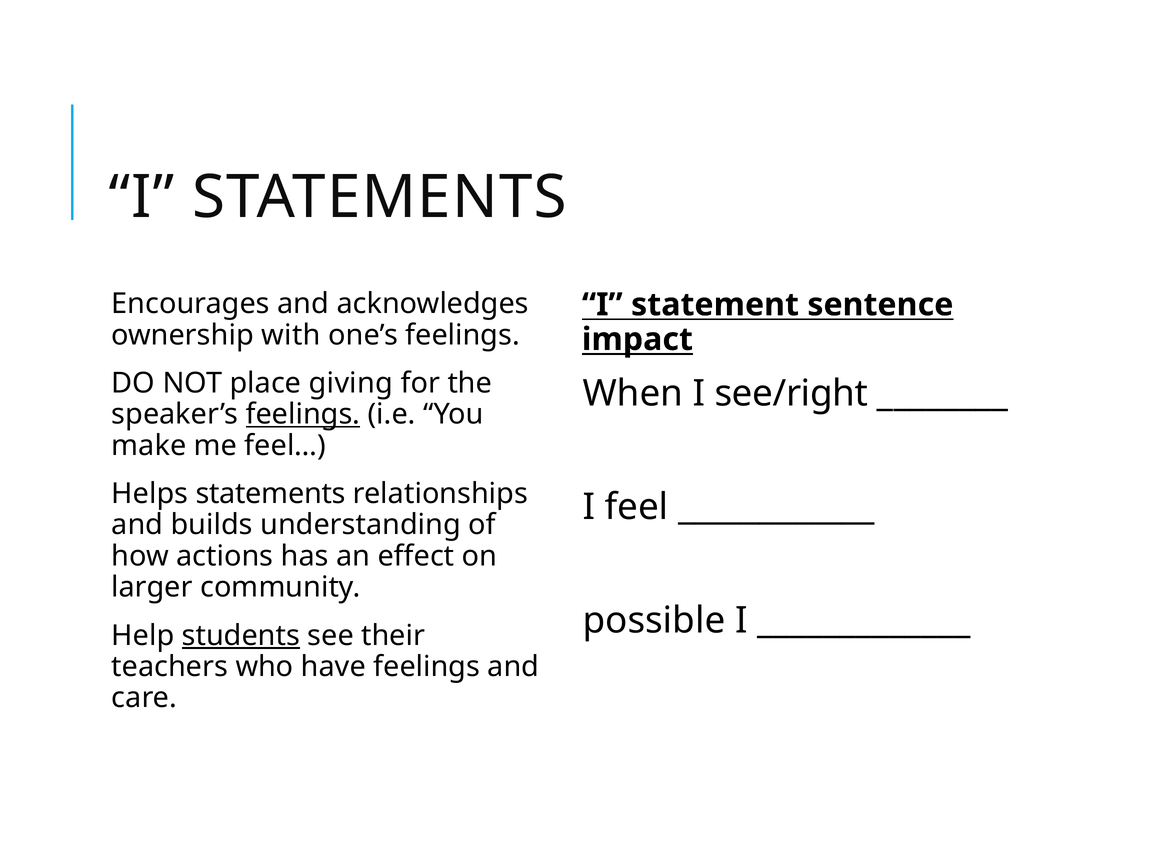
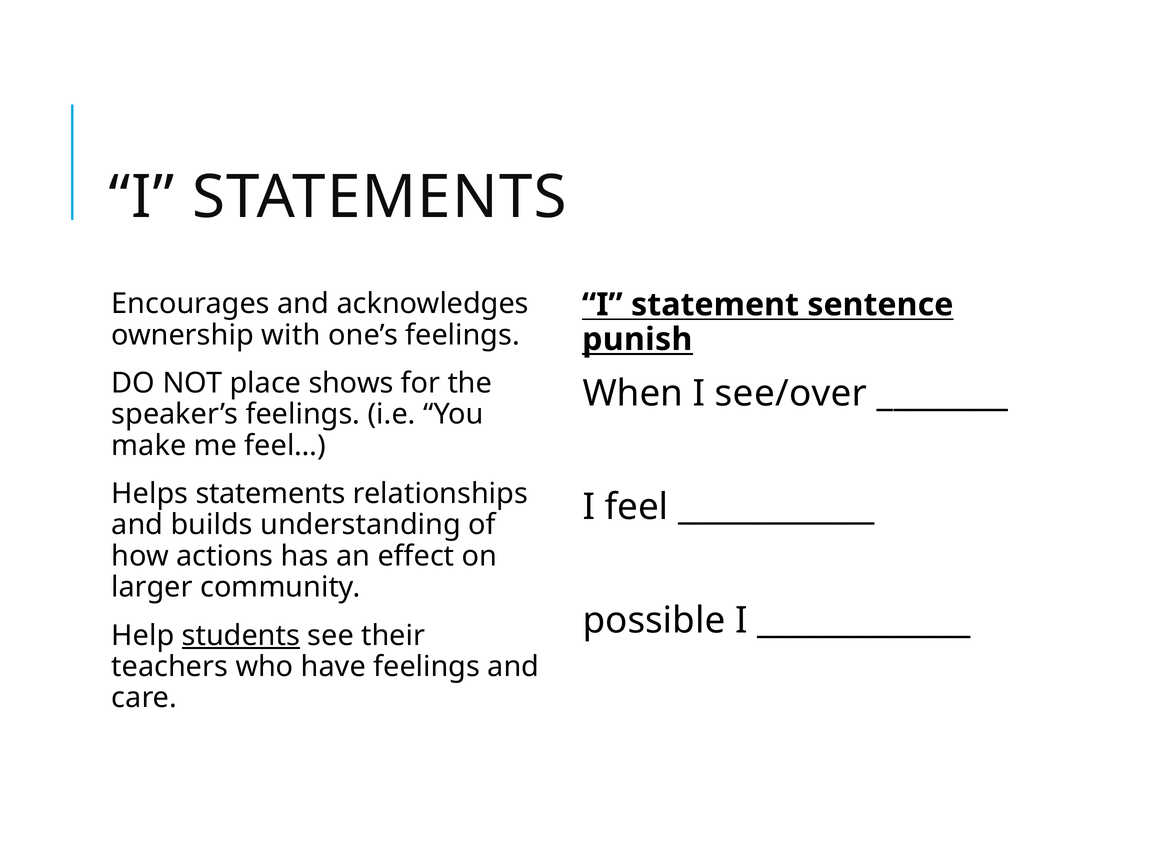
impact: impact -> punish (637, 339)
giving: giving -> shows (351, 383)
see/right: see/right -> see/over (791, 393)
feelings underline: present -> none (303, 414)
